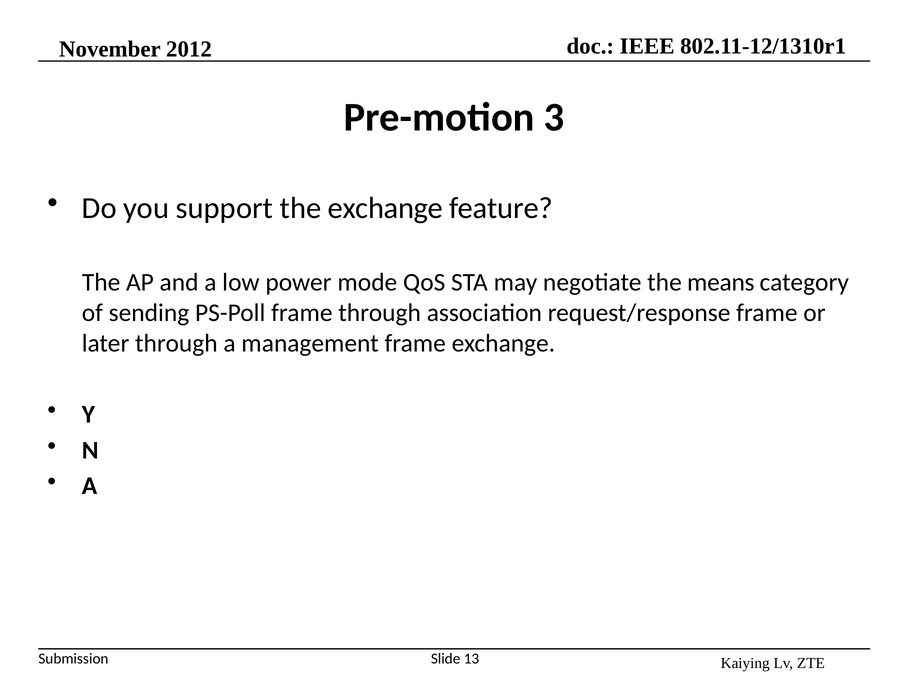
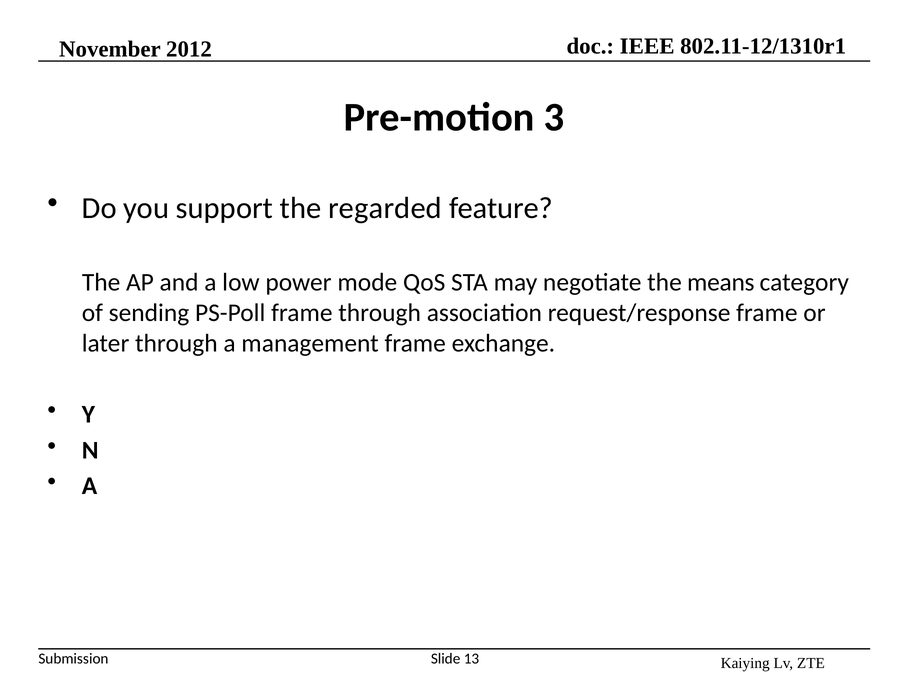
the exchange: exchange -> regarded (385, 208)
